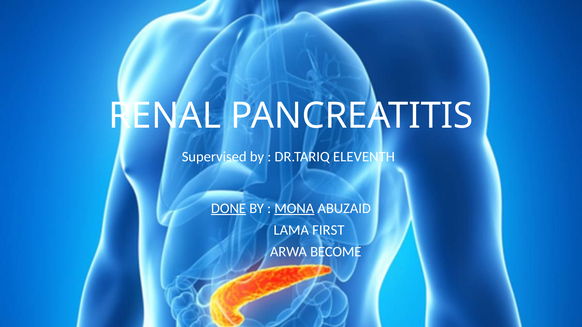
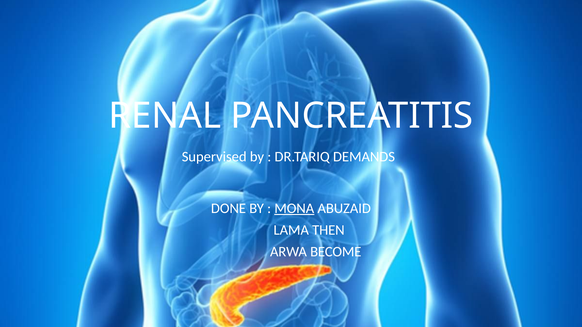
ELEVENTH: ELEVENTH -> DEMANDS (364, 157)
DONE underline: present -> none (228, 208)
FIRST: FIRST -> THEN (328, 230)
